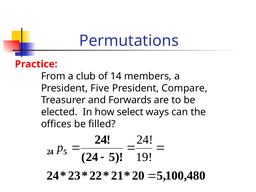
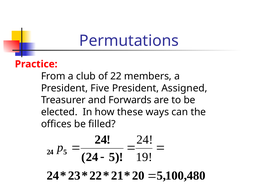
of 14: 14 -> 22 (116, 76)
Compare: Compare -> Assigned (184, 88)
select: select -> these (130, 112)
